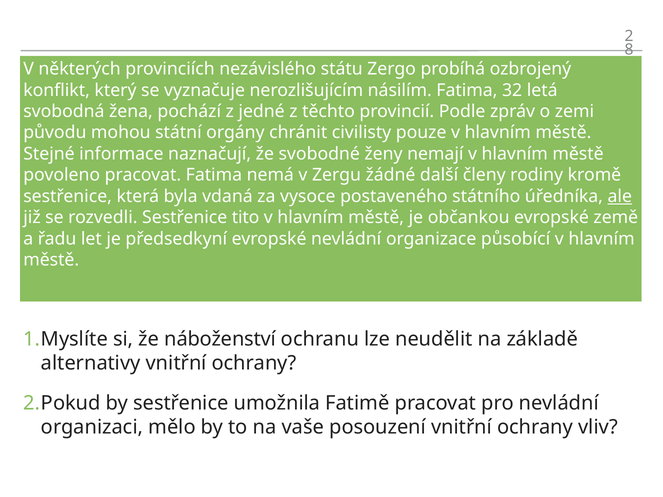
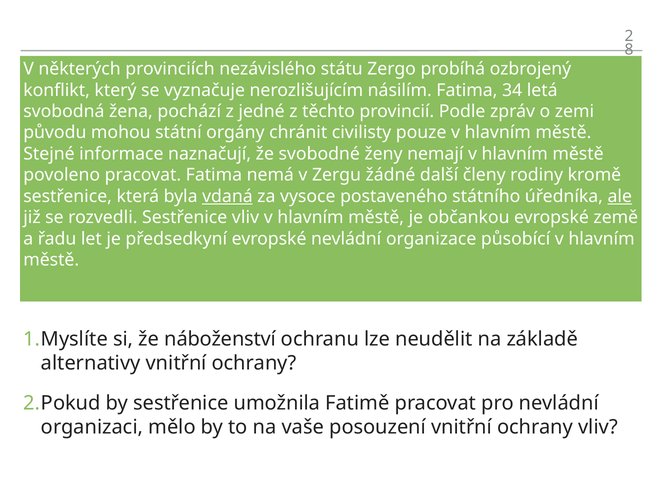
32: 32 -> 34 (512, 90)
vdaná underline: none -> present (227, 196)
Sestřenice tito: tito -> vliv (245, 218)
